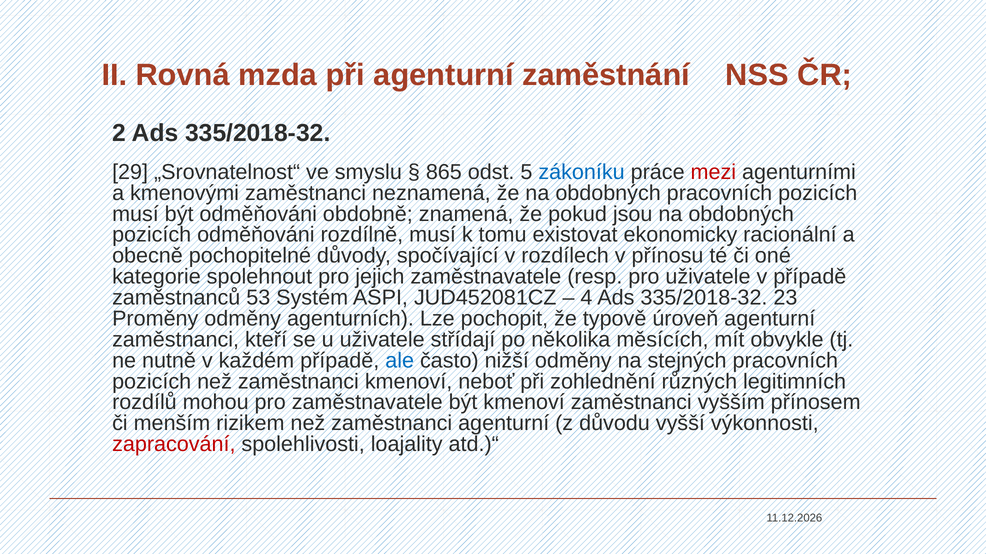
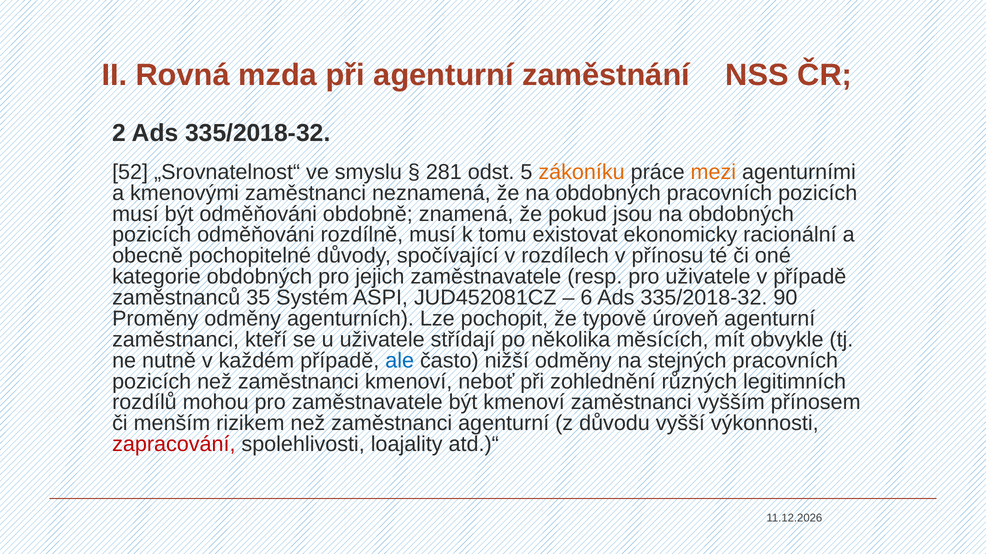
29: 29 -> 52 (130, 172)
865: 865 -> 281 (444, 172)
zákoníku colour: blue -> orange (582, 172)
mezi colour: red -> orange (713, 172)
kategorie spolehnout: spolehnout -> obdobných (259, 277)
53: 53 -> 35 (258, 298)
4: 4 -> 6 (586, 298)
23: 23 -> 90 (785, 298)
